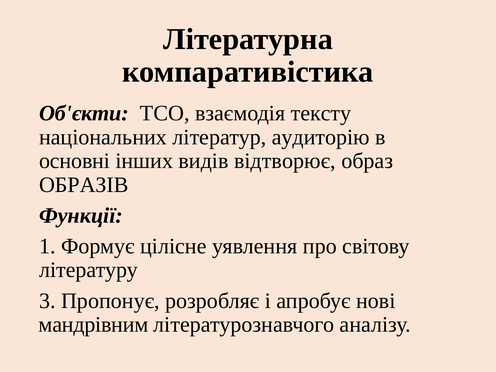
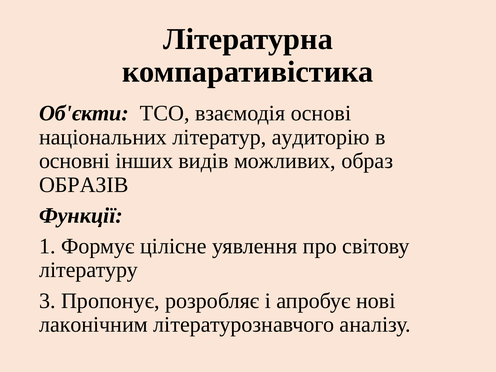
тексту: тексту -> основі (321, 113)
відтворює: відтворює -> можливих (285, 161)
мандрівним: мандрівним -> лаконічним (93, 325)
